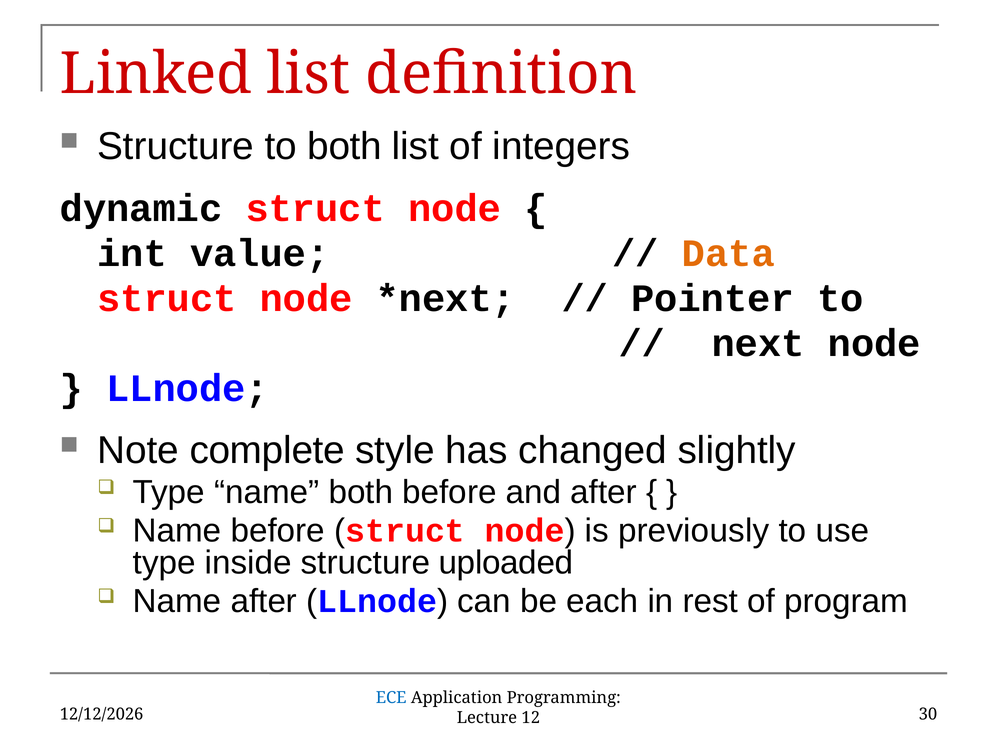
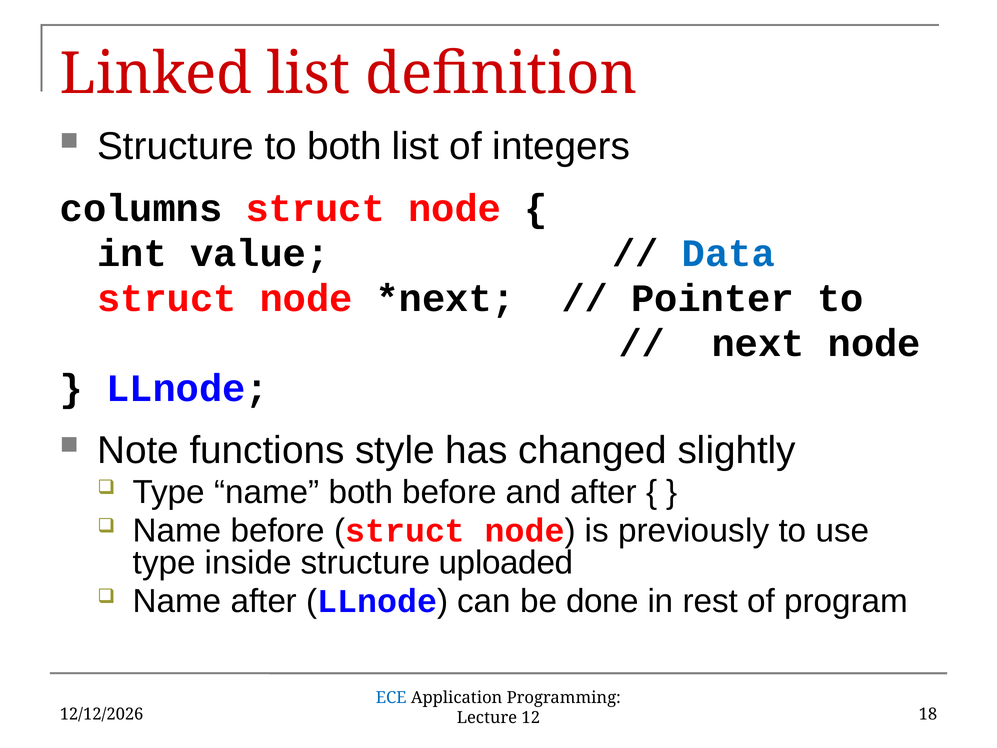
dynamic: dynamic -> columns (141, 208)
Data colour: orange -> blue (728, 253)
complete: complete -> functions (267, 450)
each: each -> done (602, 601)
30: 30 -> 18 (928, 714)
